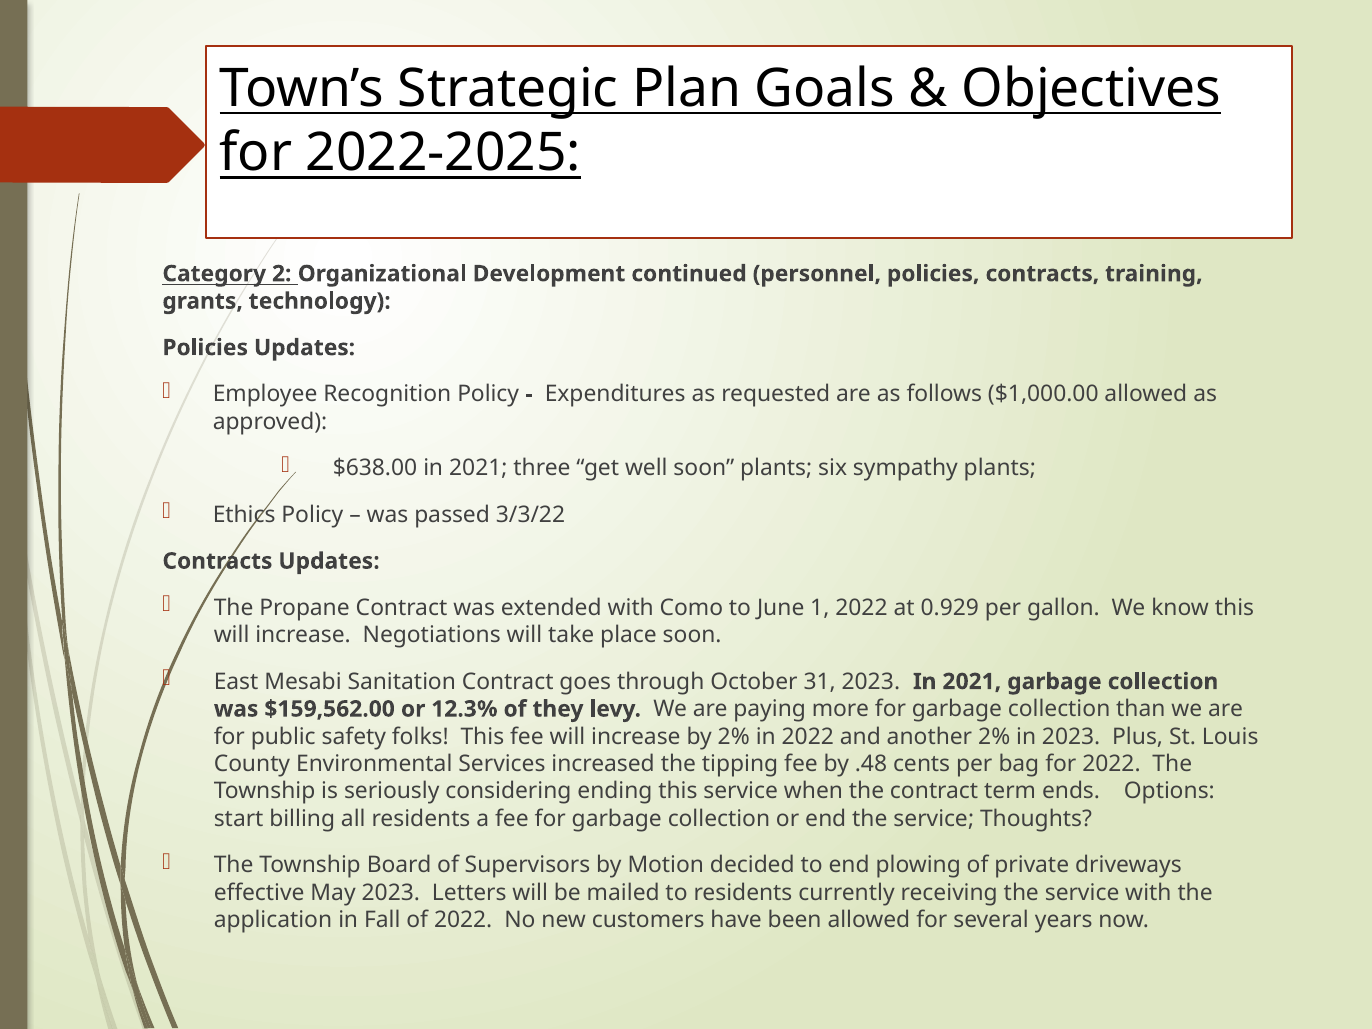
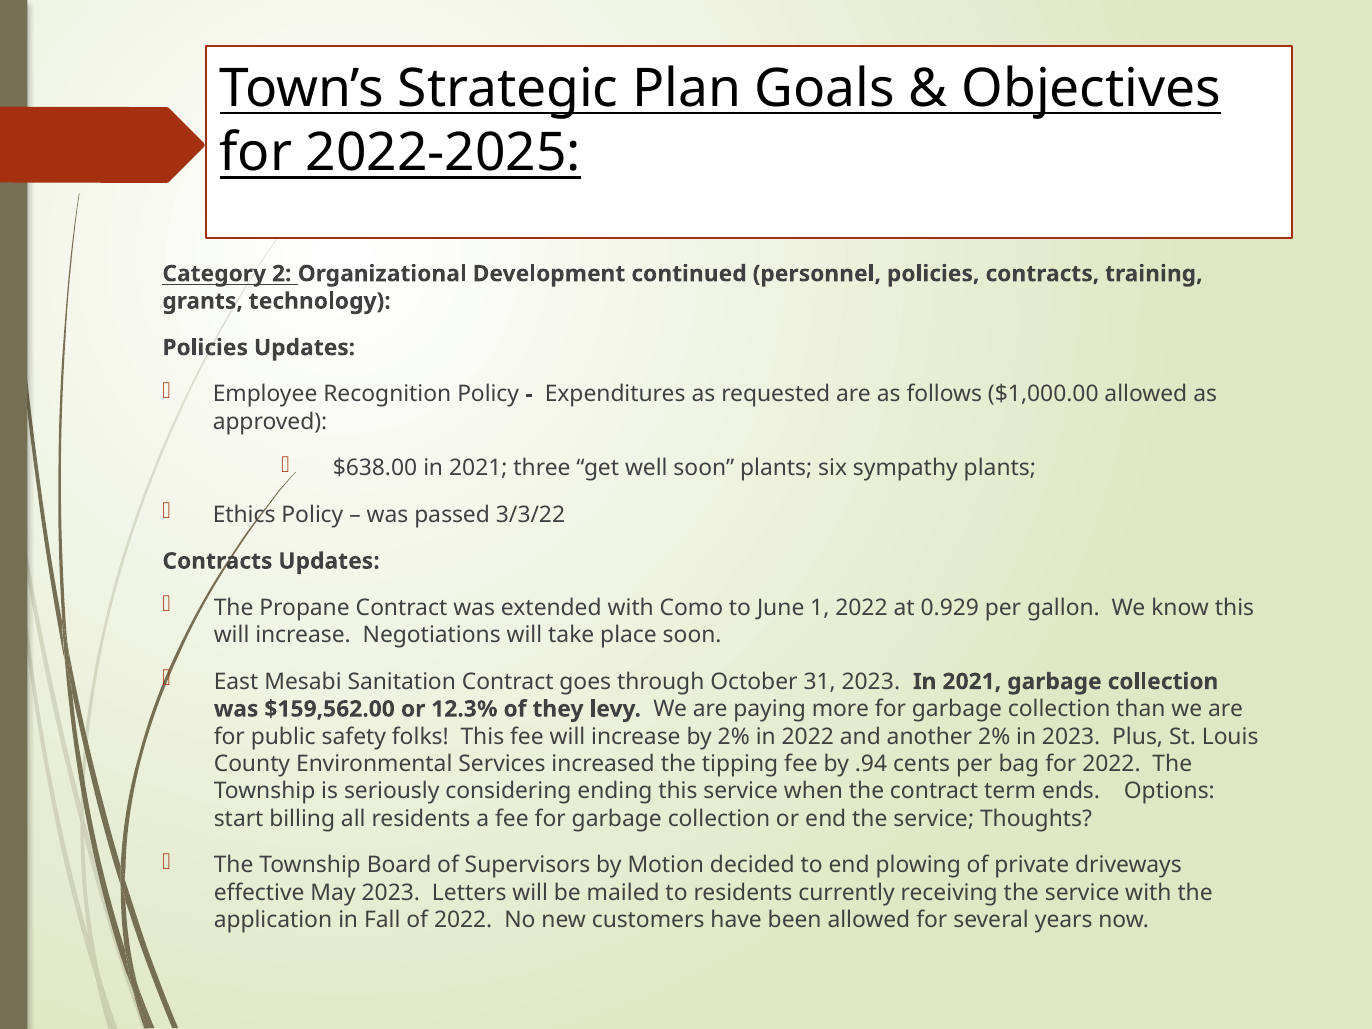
.48: .48 -> .94 (871, 764)
